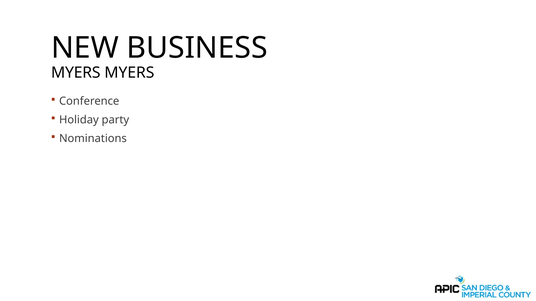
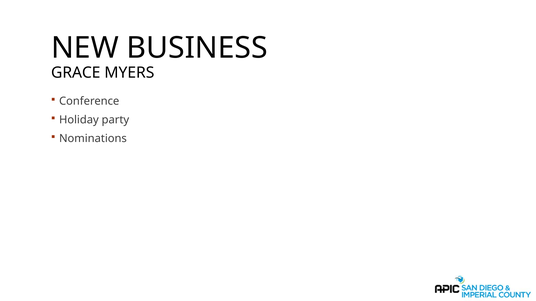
MYERS: MYERS -> GRACE (76, 73)
